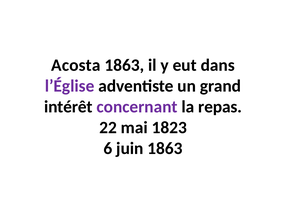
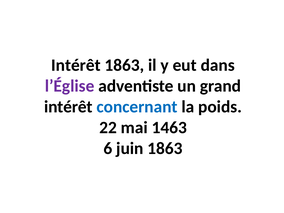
Acosta: Acosta -> Intérêt (76, 65)
concernant colour: purple -> blue (137, 107)
repas: repas -> poids (220, 107)
1823: 1823 -> 1463 (169, 128)
